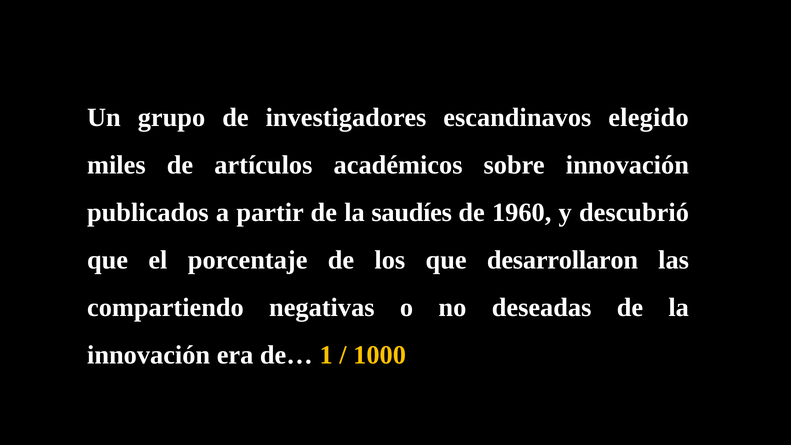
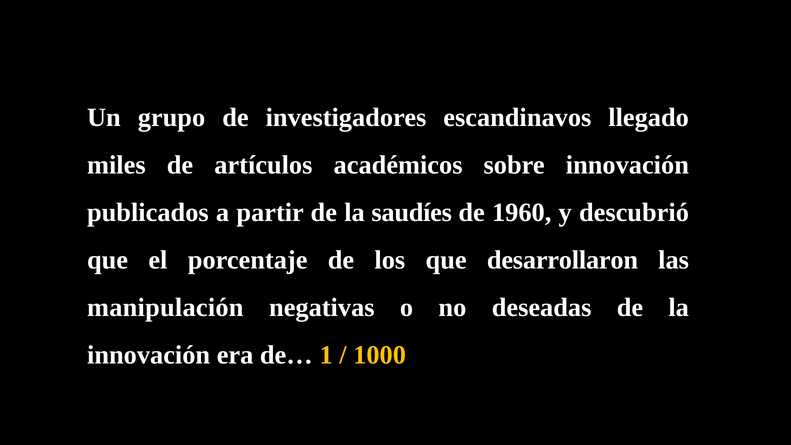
elegido: elegido -> llegado (649, 118)
compartiendo: compartiendo -> manipulación (165, 307)
